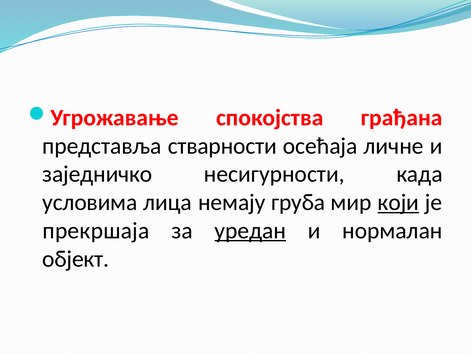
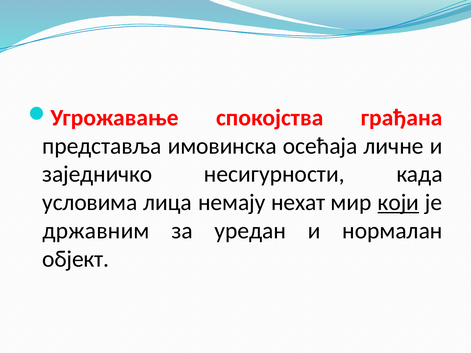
стварности: стварности -> имовинска (222, 146)
груба: груба -> нехат (298, 203)
прекршаја: прекршаја -> државним (96, 231)
уредан underline: present -> none (250, 231)
